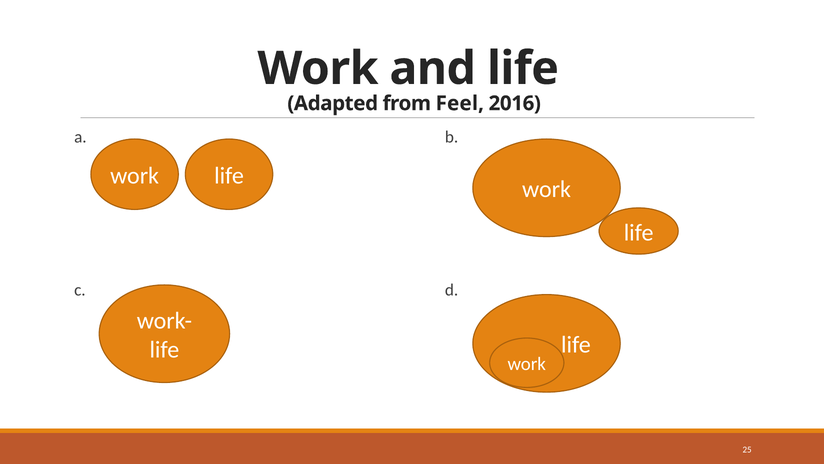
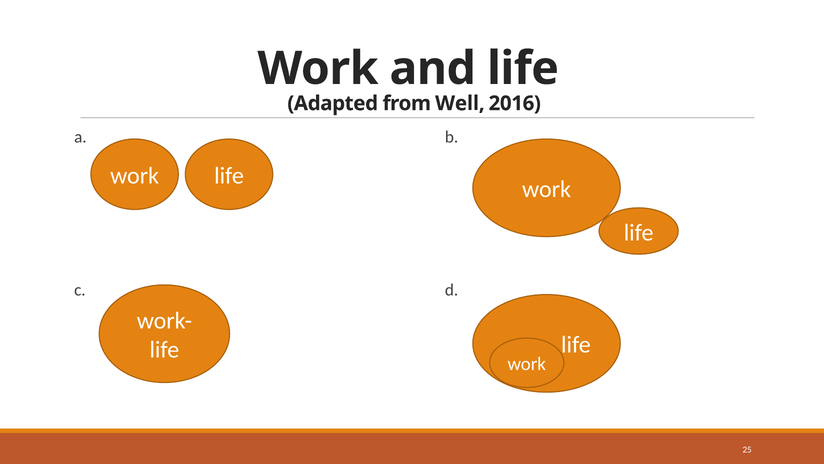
Feel: Feel -> Well (460, 103)
